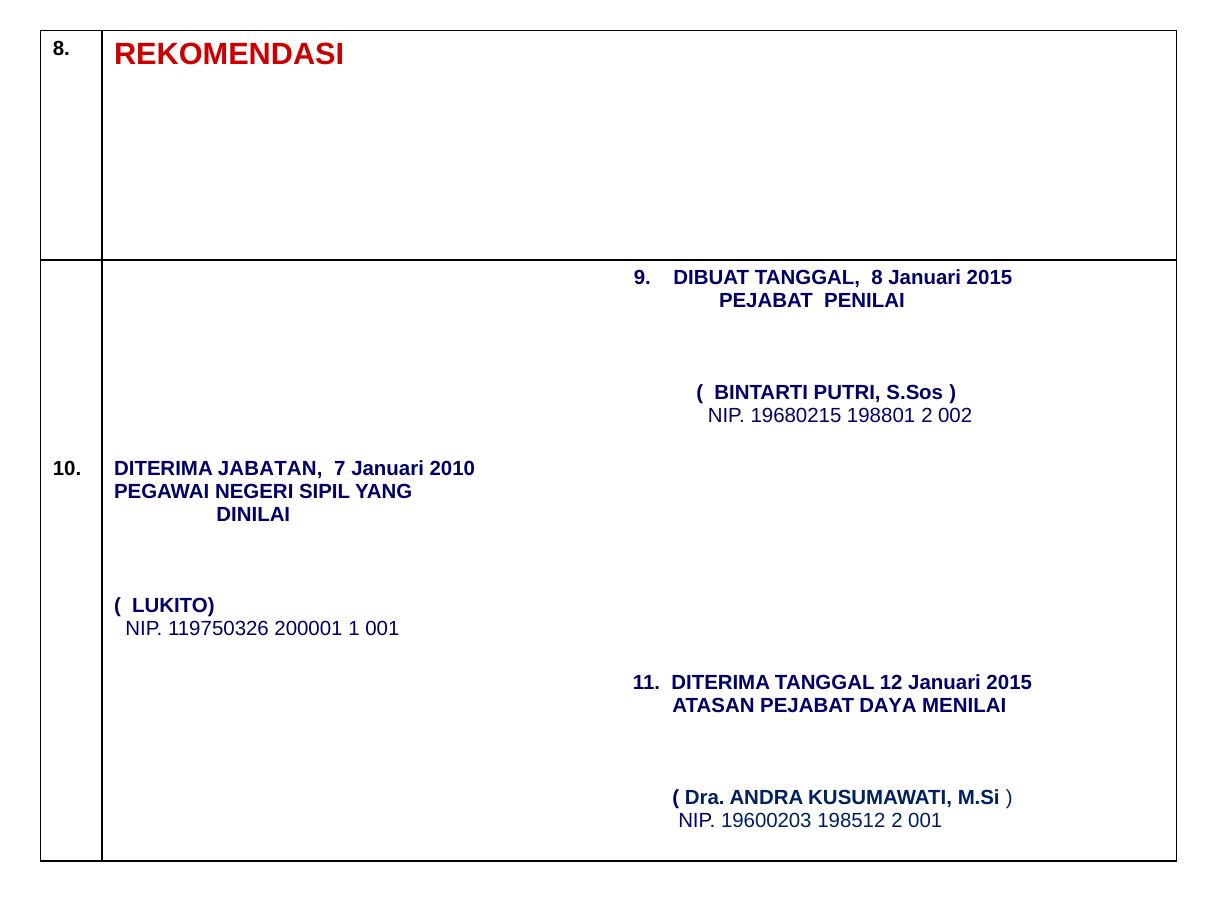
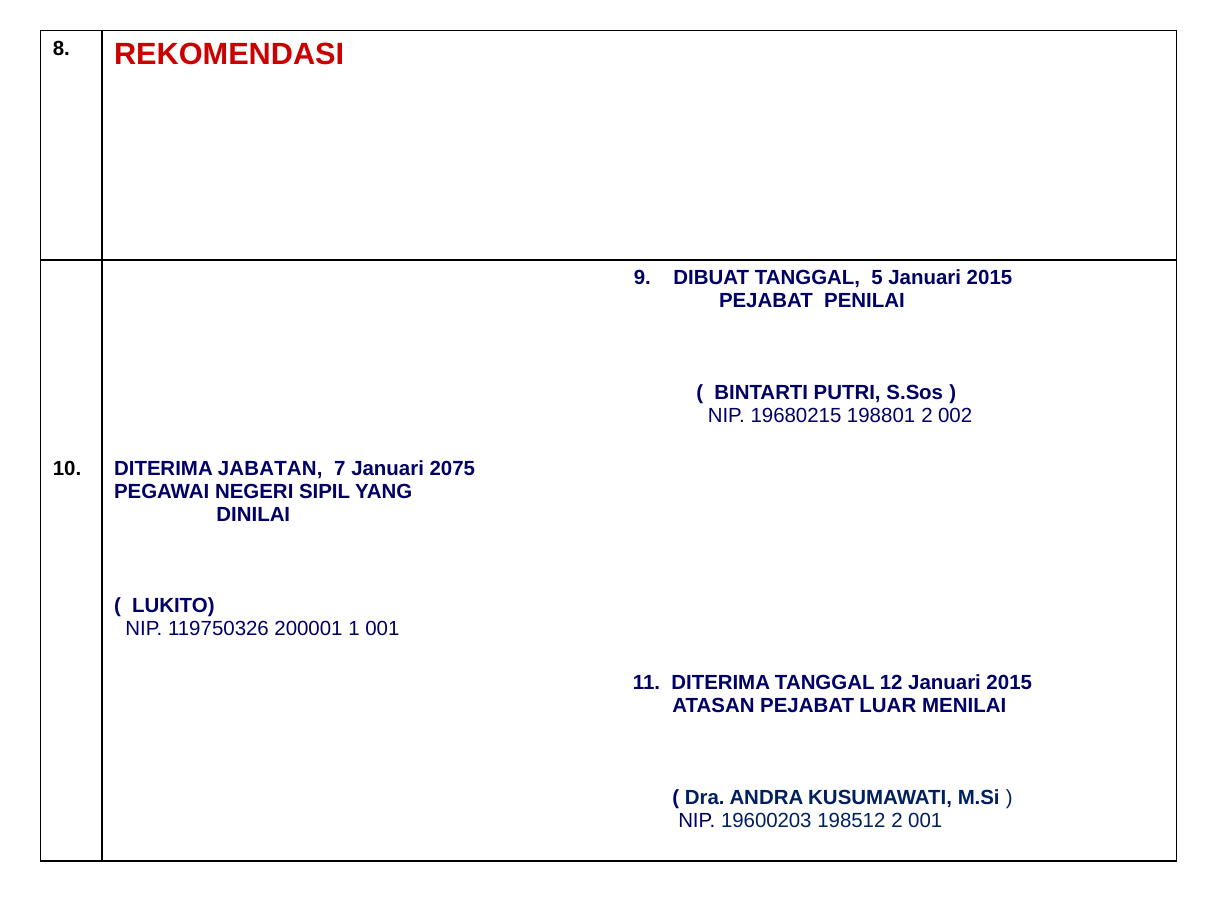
TANGGAL 8: 8 -> 5 (877, 278)
2010: 2010 -> 2075 (452, 469)
DAYA: DAYA -> LUAR (888, 706)
